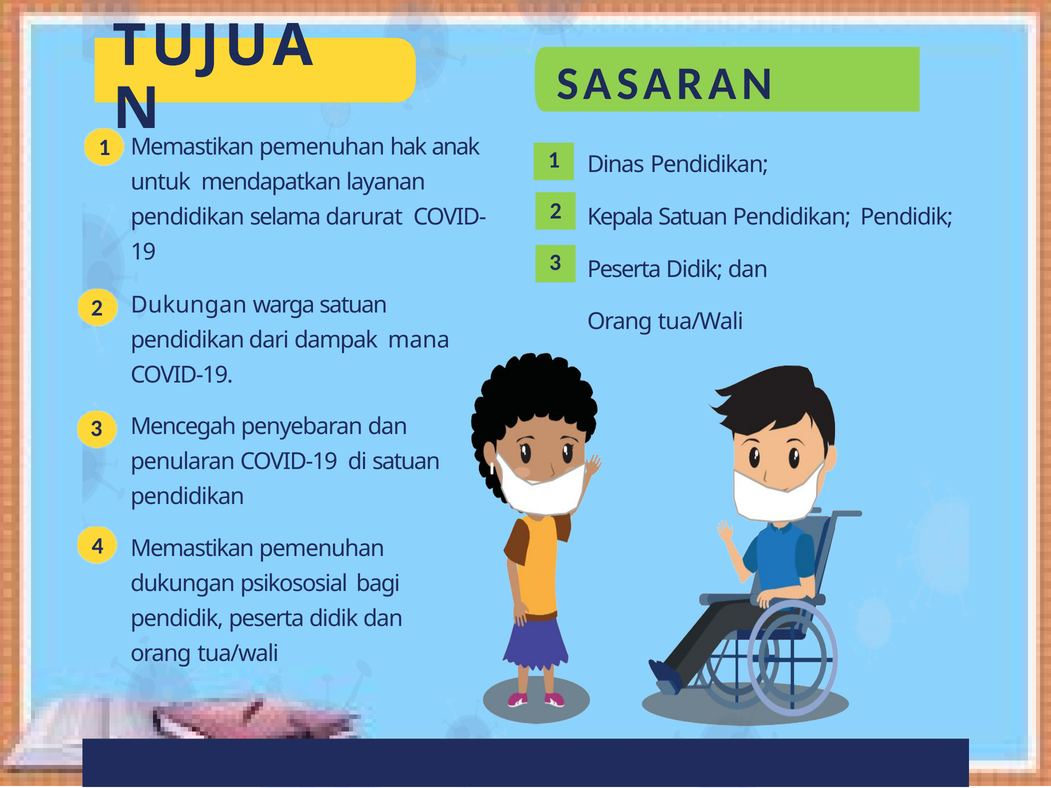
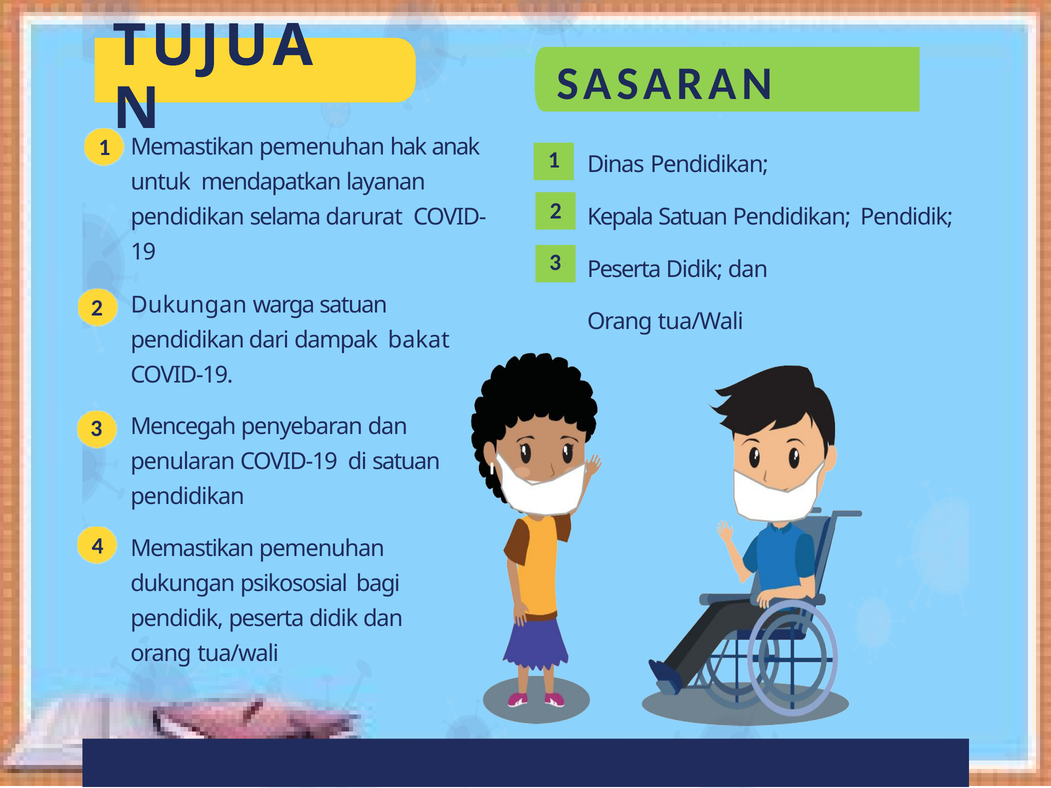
mana: mana -> bakat (419, 340)
